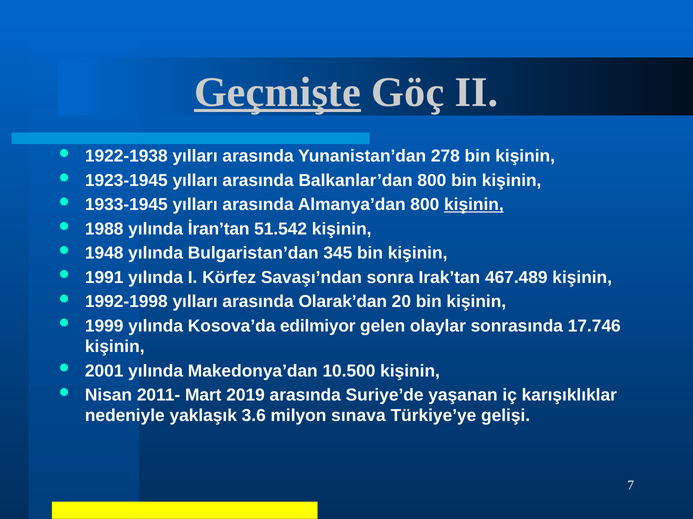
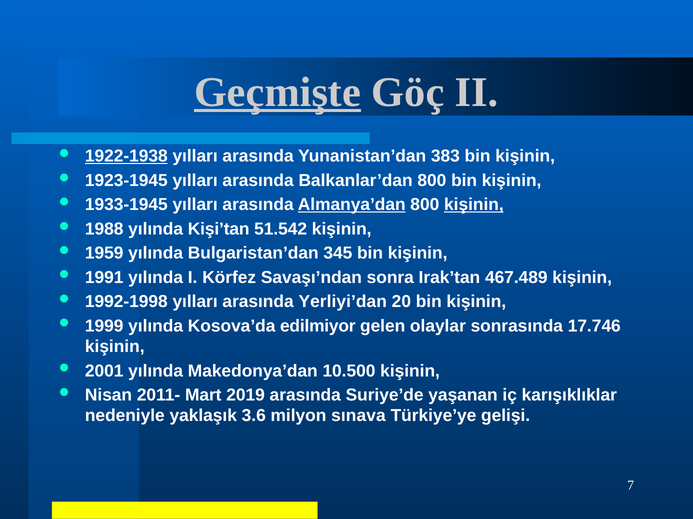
1922-1938 underline: none -> present (126, 157)
278: 278 -> 383 (445, 157)
Almanya’dan underline: none -> present (352, 205)
İran’tan: İran’tan -> Kişi’tan (219, 229)
1948: 1948 -> 1959 (104, 254)
Olarak’dan: Olarak’dan -> Yerliyi’dan (343, 302)
